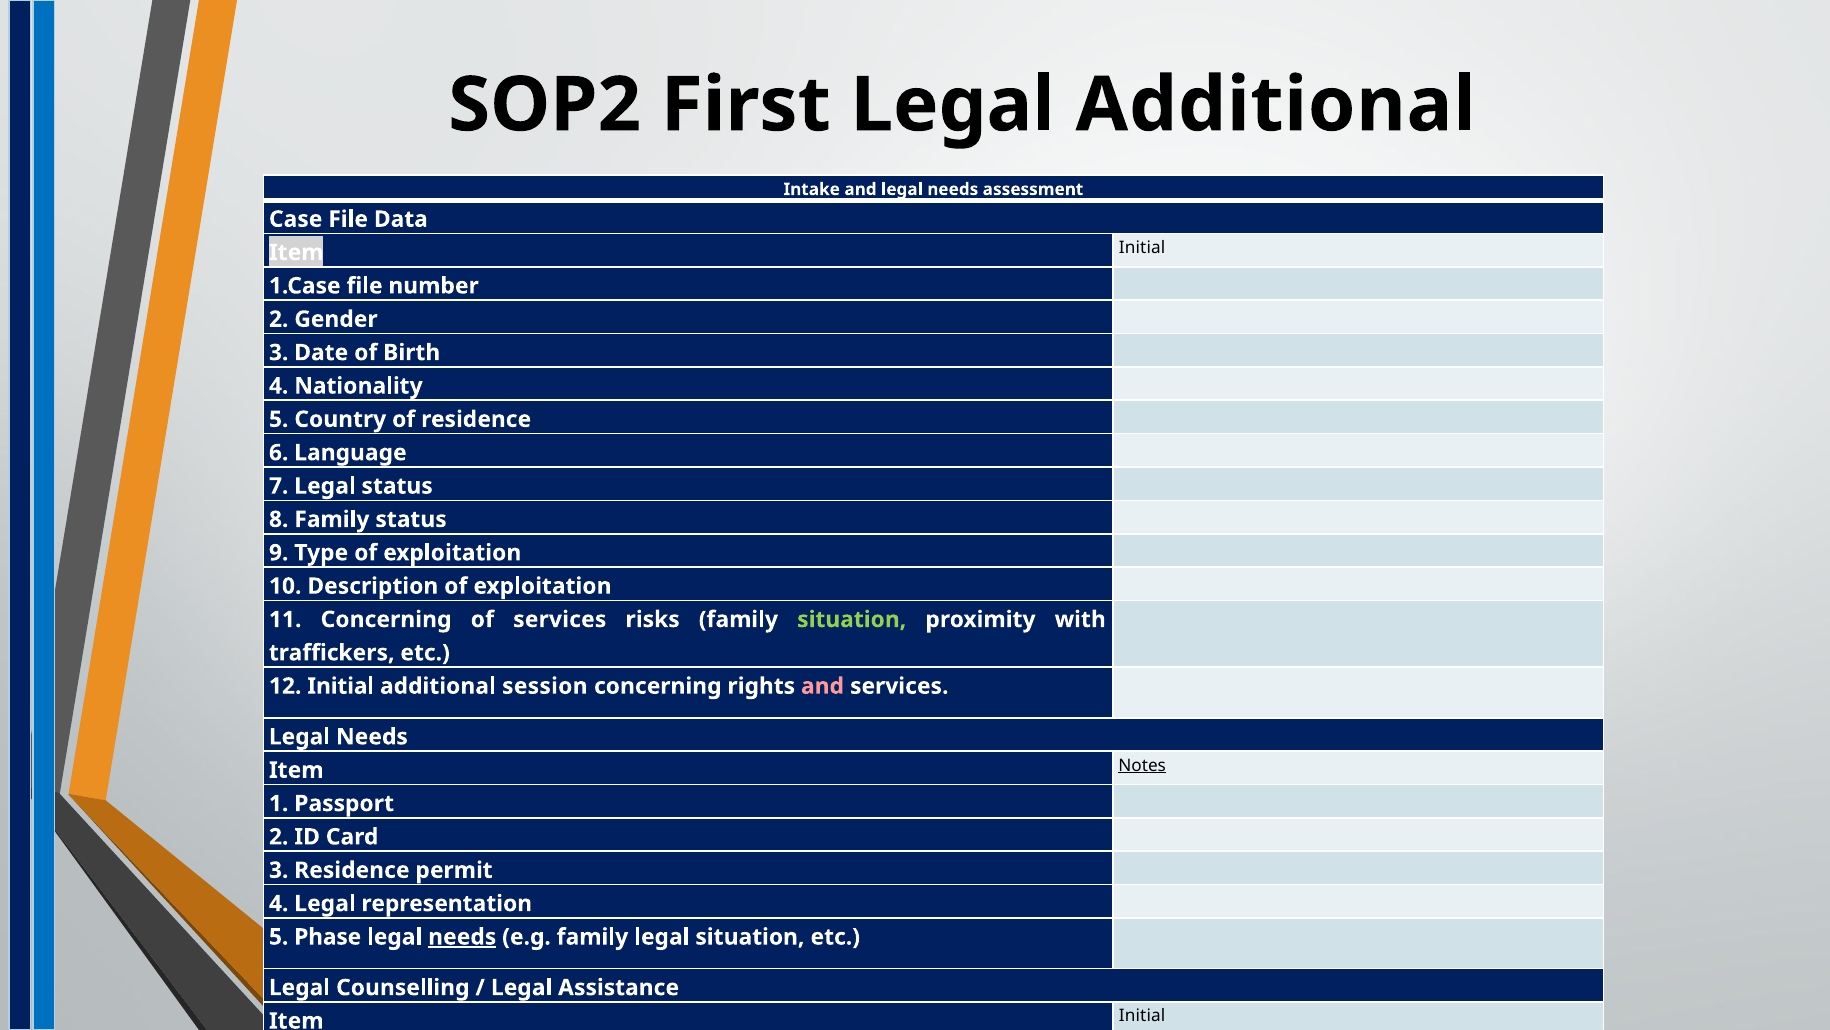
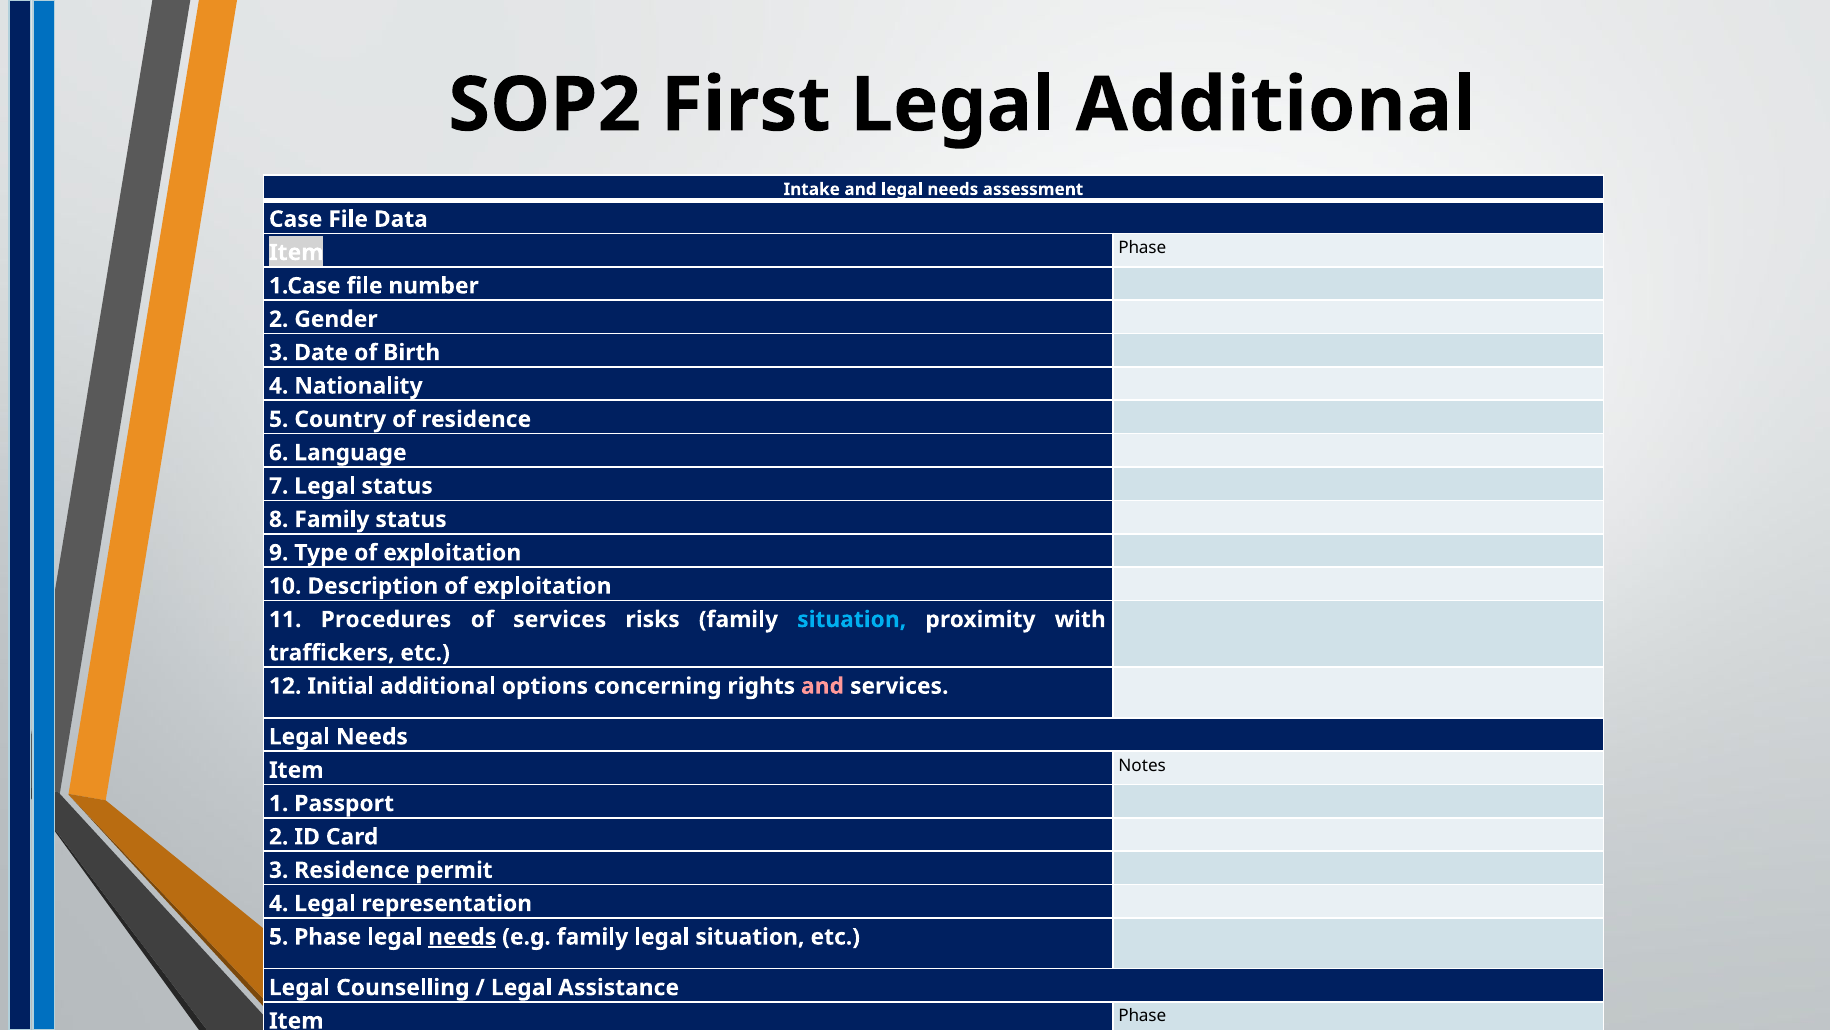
Initial: Initial -> Phase (1142, 248)
11 Concerning: Concerning -> Procedures (386, 619)
situation colour: light green -> light blue (852, 619)
additional session: session -> options (545, 686)
Notes underline: present -> none (1142, 765)
Initial: Initial -> Phase (1142, 1016)
